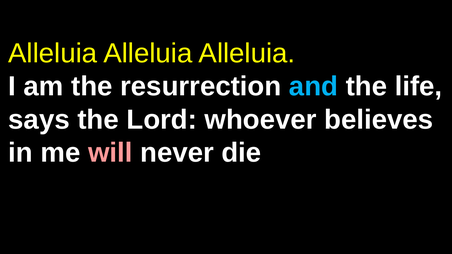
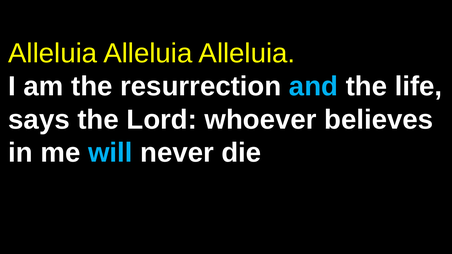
will colour: pink -> light blue (110, 153)
